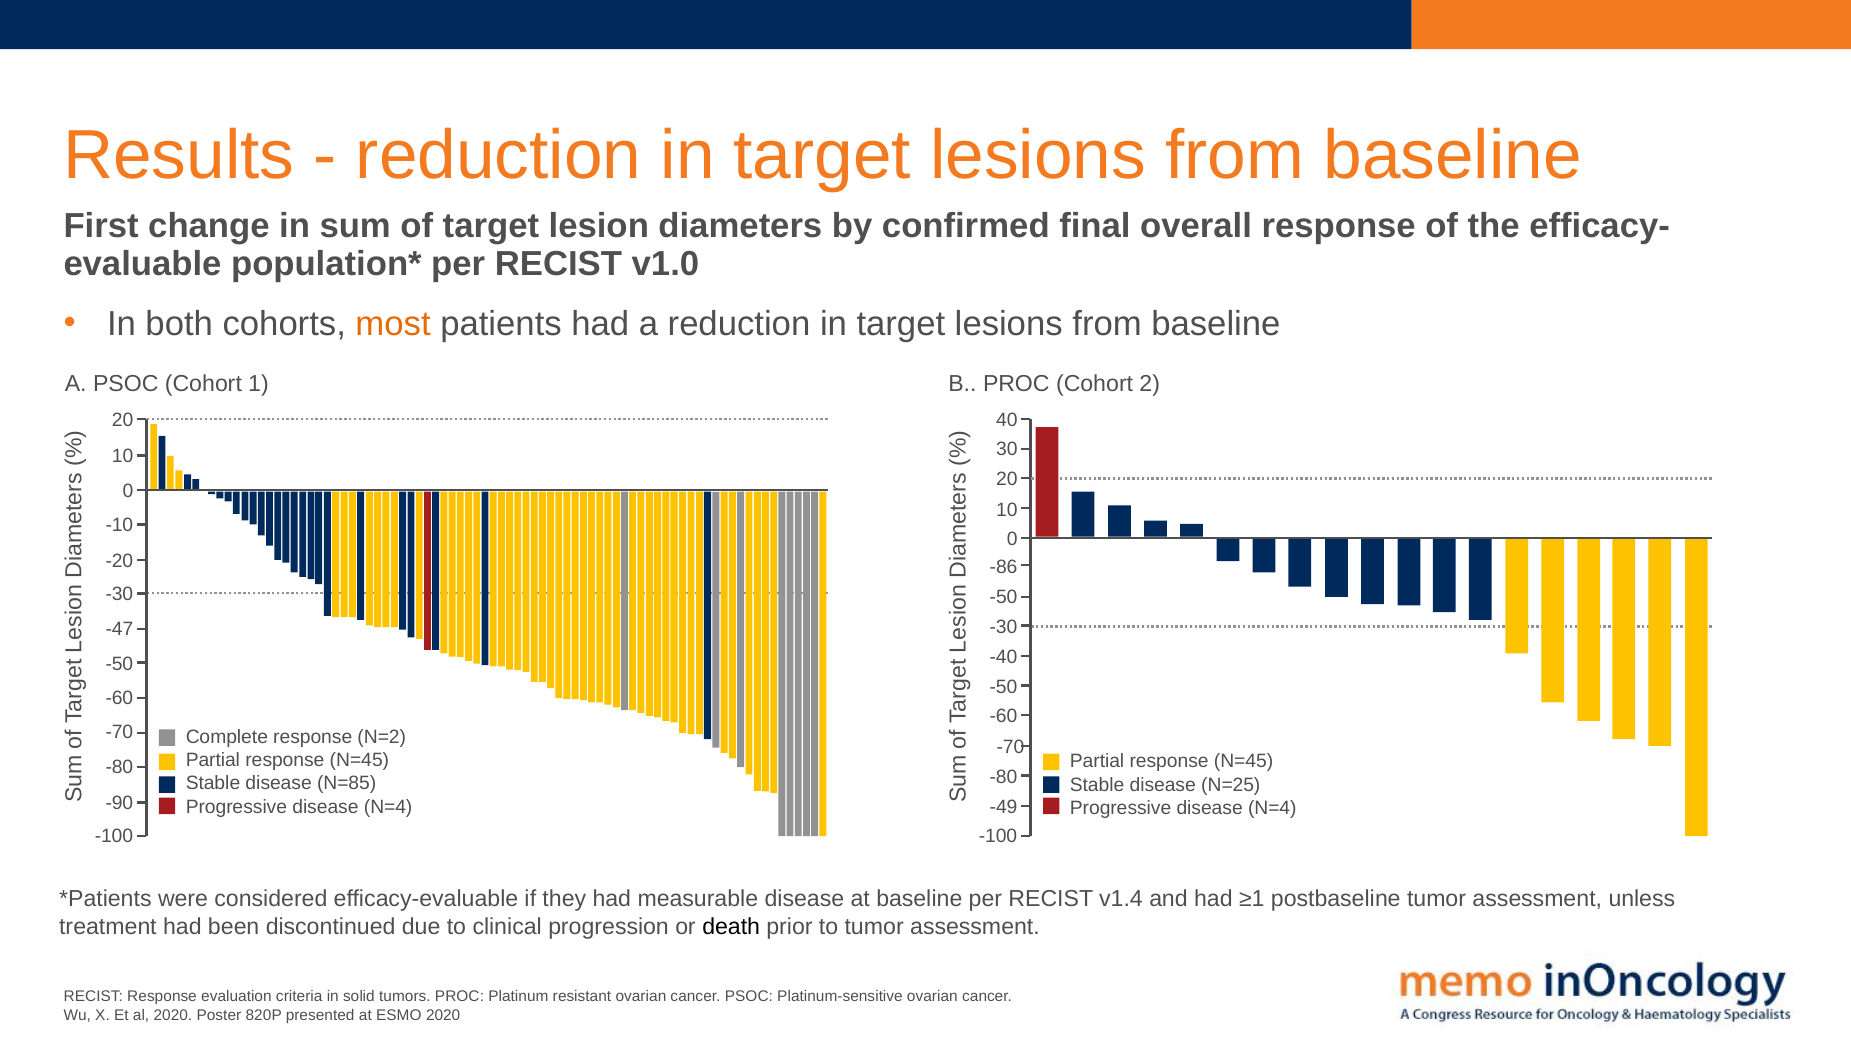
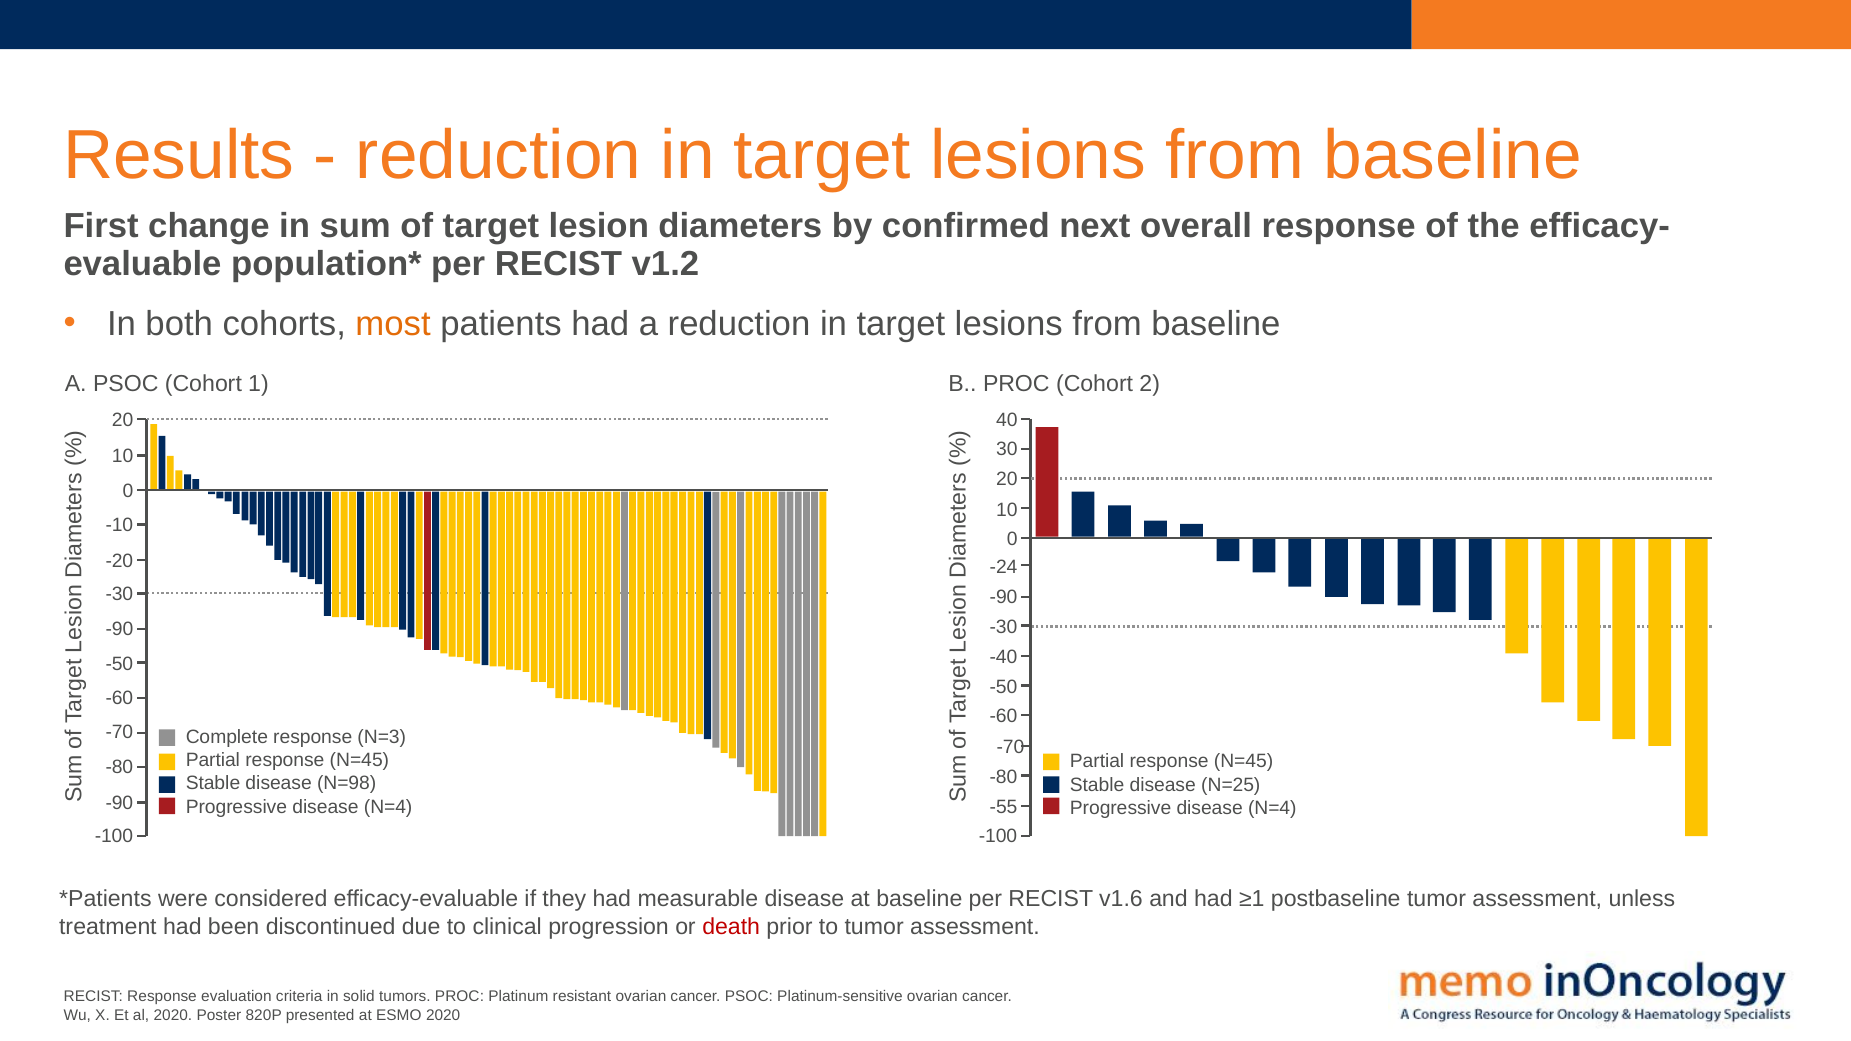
final: final -> next (1095, 227)
v1.0: v1.0 -> v1.2 (665, 264)
-86: -86 -> -24 (1004, 568)
-50: -50 -> -90 (1004, 597)
-47: -47 -> -90 (119, 629)
N=2: N=2 -> N=3 (382, 737)
N=85: N=85 -> N=98 (347, 784)
-49: -49 -> -55 (1004, 807)
v1.4: v1.4 -> v1.6 (1121, 899)
death colour: black -> red (731, 927)
